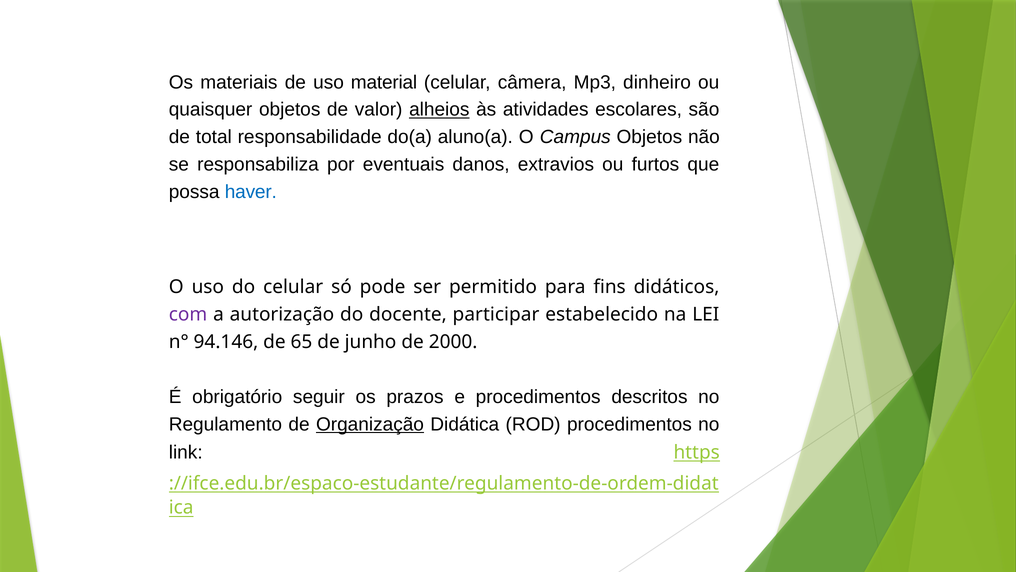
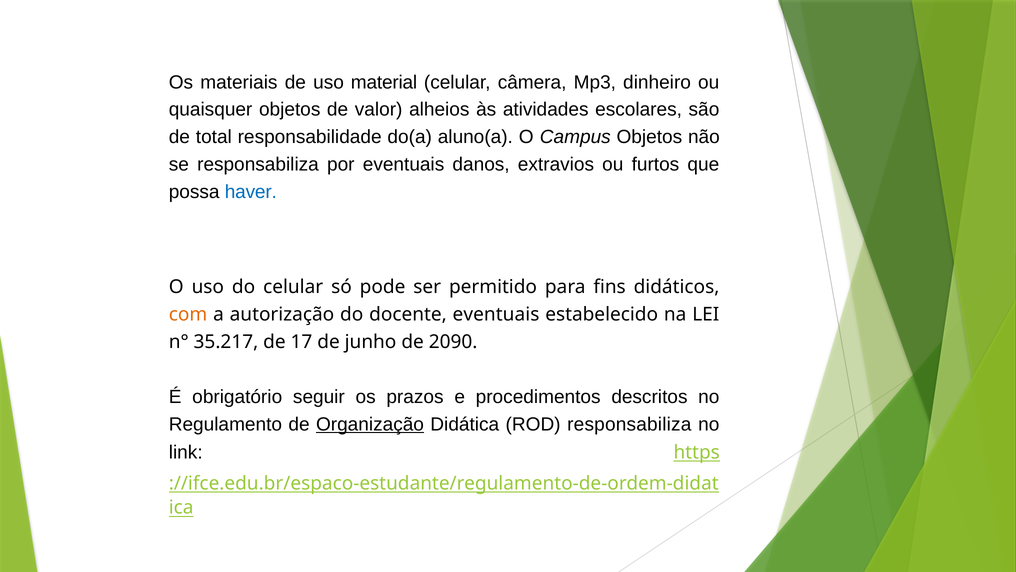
alheios underline: present -> none (439, 110)
com colour: purple -> orange (188, 314)
docente participar: participar -> eventuais (496, 314)
94.146: 94.146 -> 35.217 (226, 342)
65: 65 -> 17 (301, 342)
2000: 2000 -> 2090 (453, 342)
ROD procedimentos: procedimentos -> responsabiliza (629, 424)
